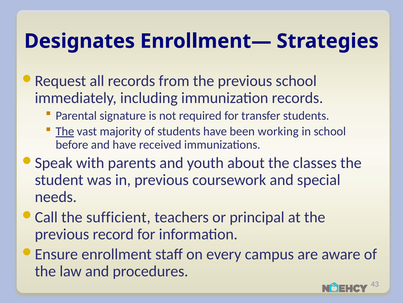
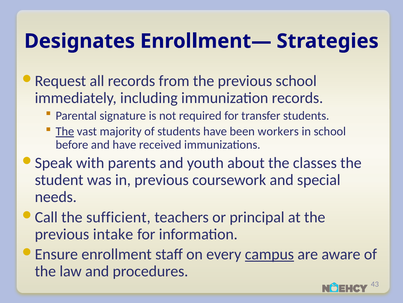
working: working -> workers (278, 131)
record: record -> intake (113, 234)
campus underline: none -> present (269, 254)
